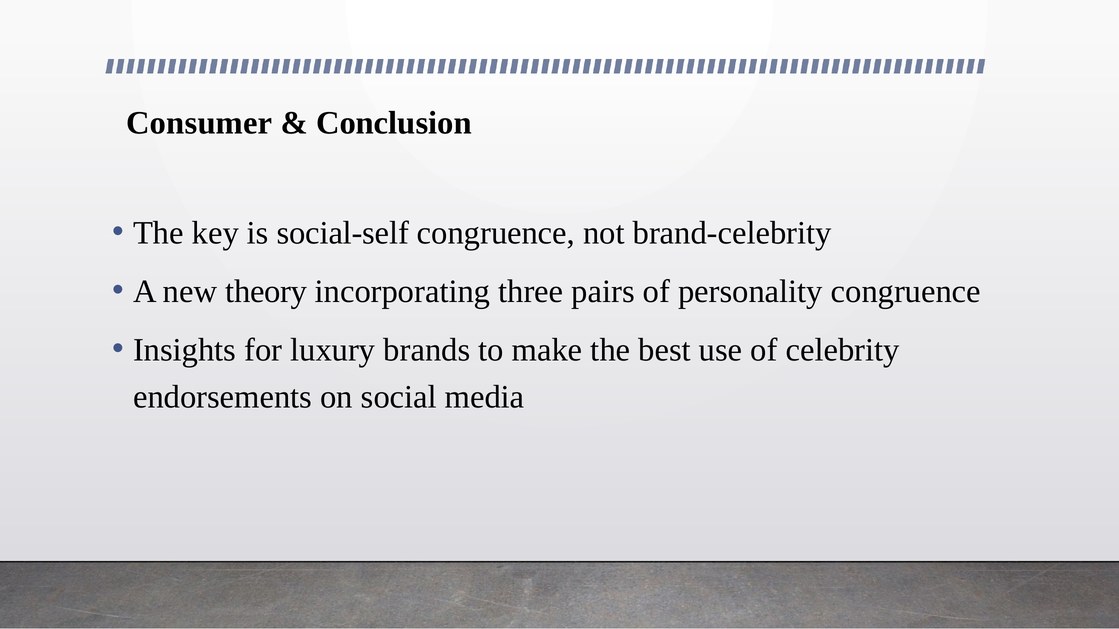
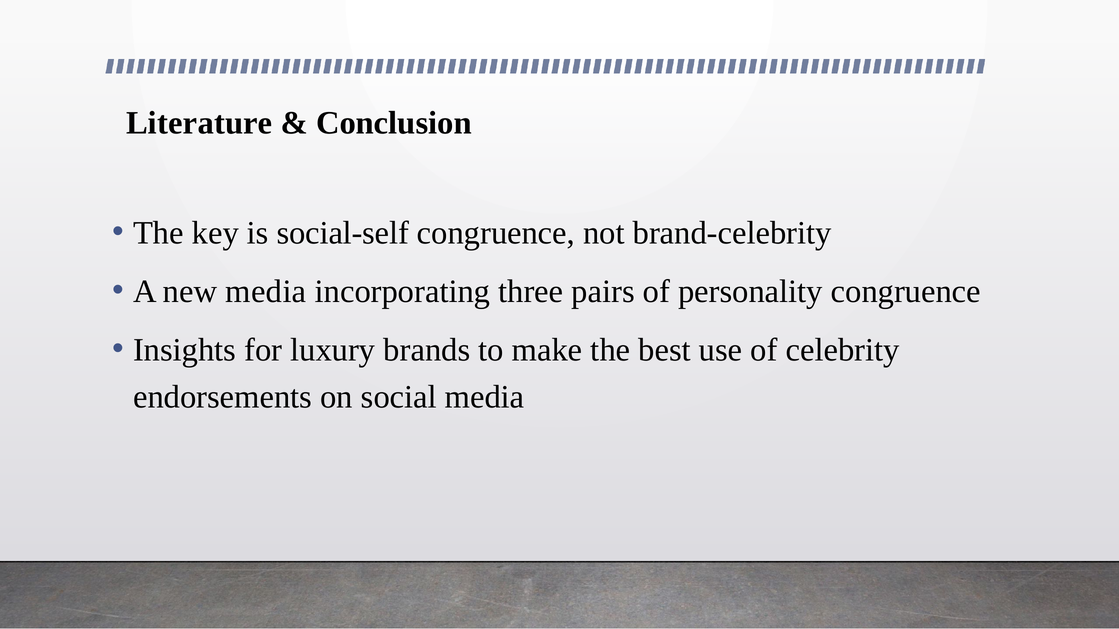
Consumer: Consumer -> Literature (199, 123)
new theory: theory -> media (266, 292)
